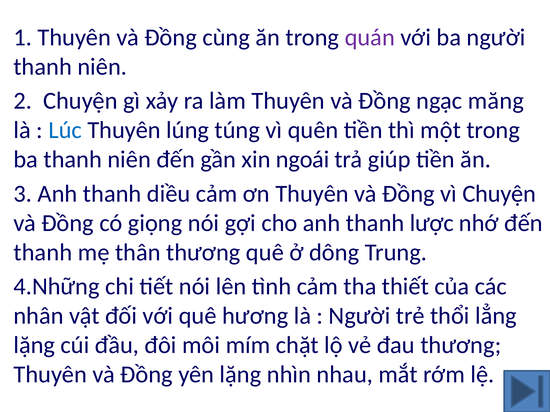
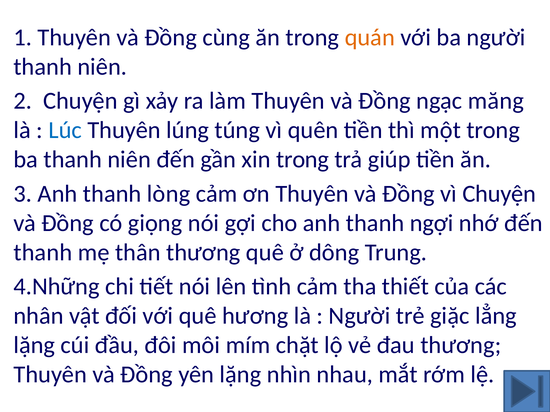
quán colour: purple -> orange (370, 37)
xin ngoái: ngoái -> trong (303, 160)
diều: diều -> lòng (169, 194)
lược: lược -> ngợi (432, 223)
thổi: thổi -> giặc (450, 316)
